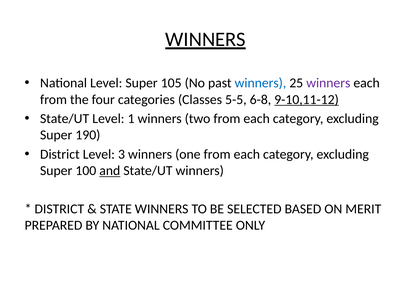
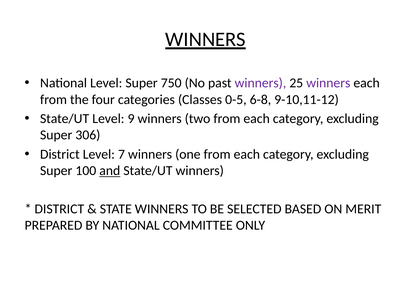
105: 105 -> 750 (171, 83)
winners colour: blue -> purple (260, 83)
5-5: 5-5 -> 0-5 (236, 100)
9-10,11-12 underline: present -> none (307, 100)
1: 1 -> 9 (131, 119)
190: 190 -> 306 (88, 135)
3: 3 -> 7 (121, 154)
